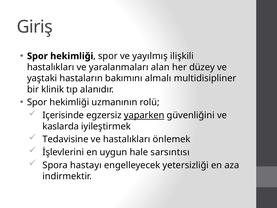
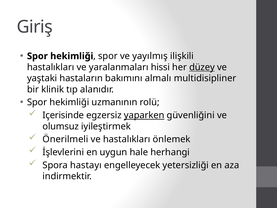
alan: alan -> hissi (160, 67)
düzey underline: none -> present (202, 67)
kaslarda: kaslarda -> olumsuz (61, 126)
Tedavisine: Tedavisine -> Önerilmeli (65, 139)
sarsıntısı: sarsıntısı -> herhangi (170, 152)
